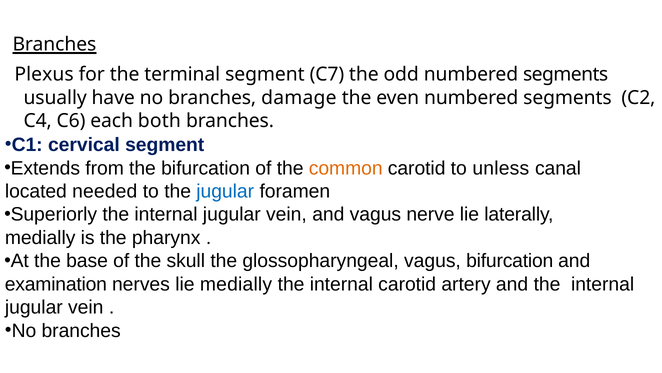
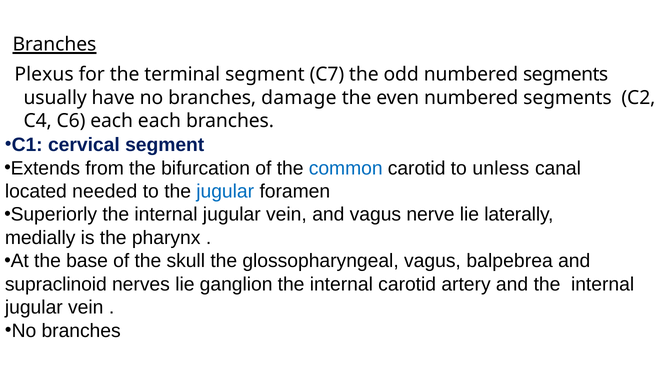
each both: both -> each (159, 121)
common colour: orange -> blue (346, 168)
vagus bifurcation: bifurcation -> balpebrea (510, 261)
examination: examination -> supraclinoid (56, 284)
lie medially: medially -> ganglion (236, 284)
